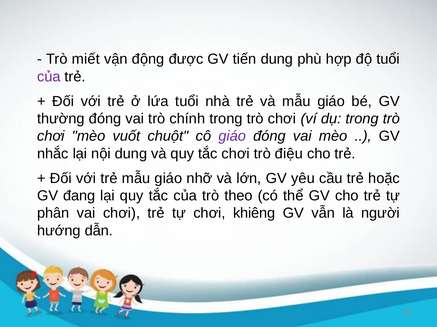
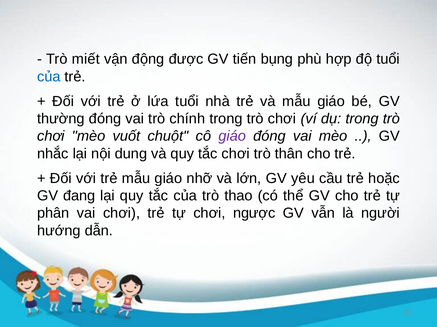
tiến dung: dung -> bụng (277, 59)
của colour: purple -> blue (49, 77)
điệu: điệu -> thân (289, 154)
theo: theo -> thao (239, 196)
khiêng: khiêng -> ngược (254, 214)
